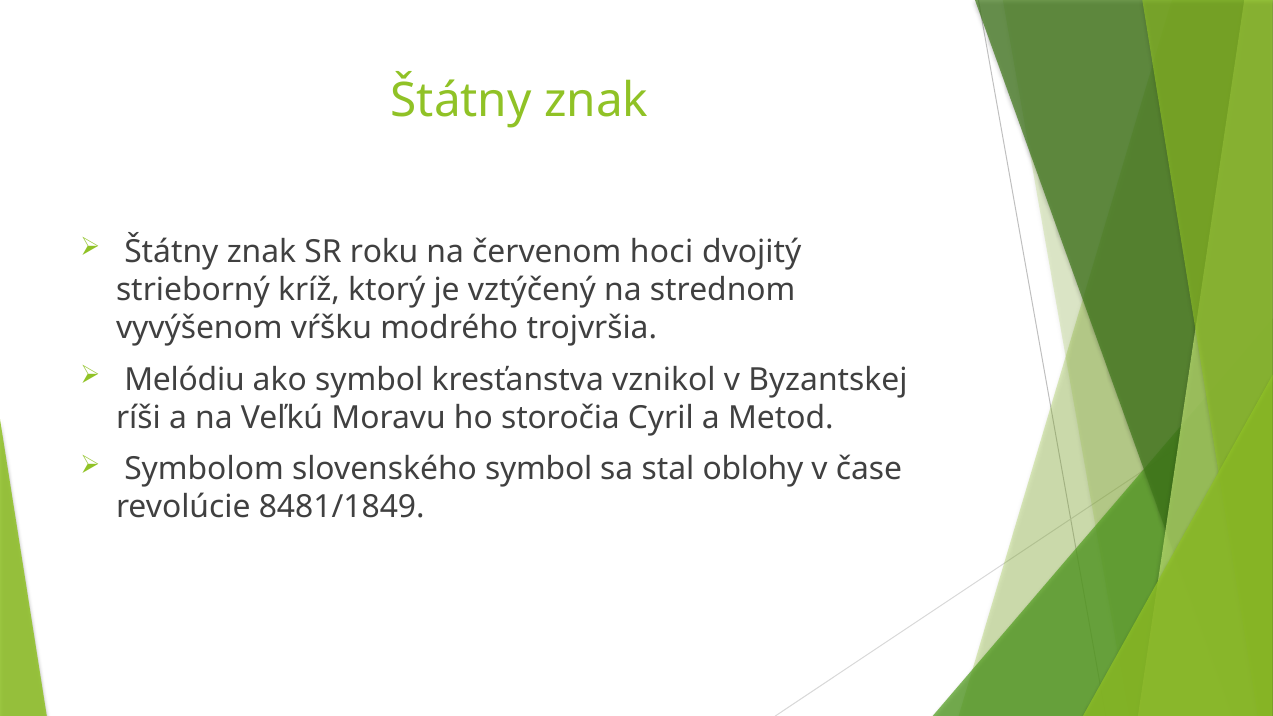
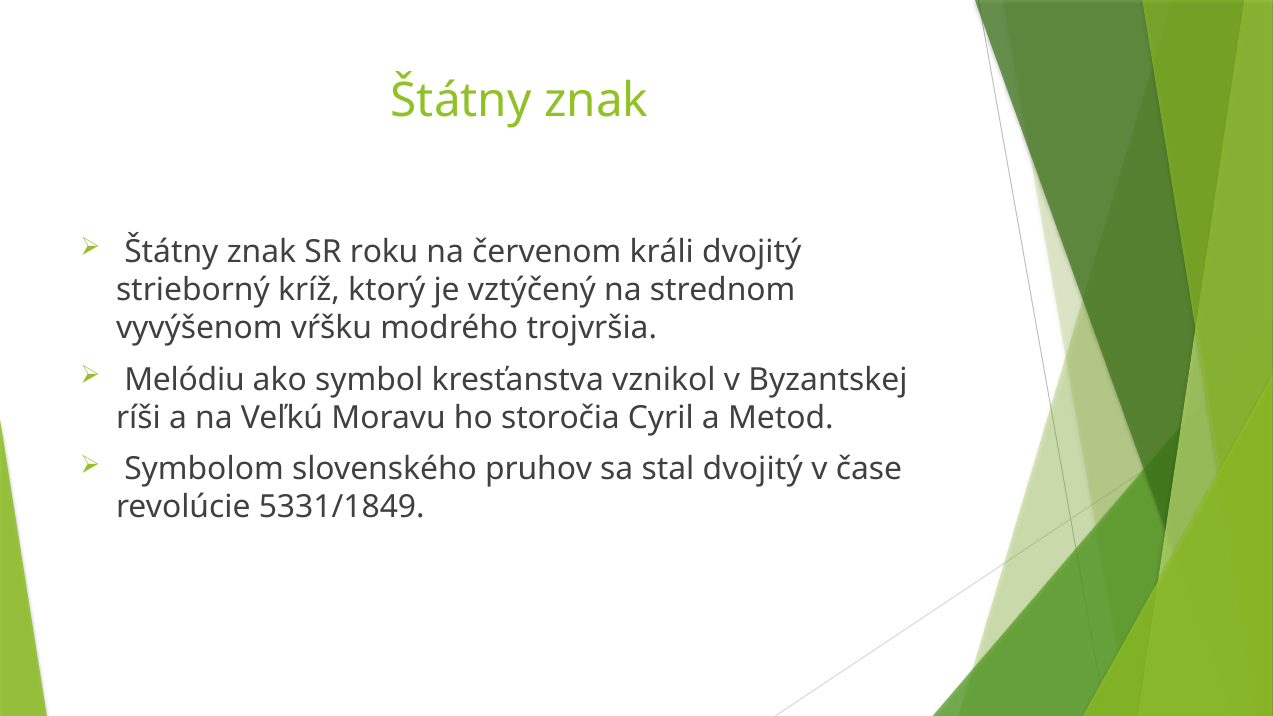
hoci: hoci -> králi (662, 252)
slovenského symbol: symbol -> pruhov (539, 469)
stal oblohy: oblohy -> dvojitý (753, 469)
8481/1849: 8481/1849 -> 5331/1849 (342, 507)
